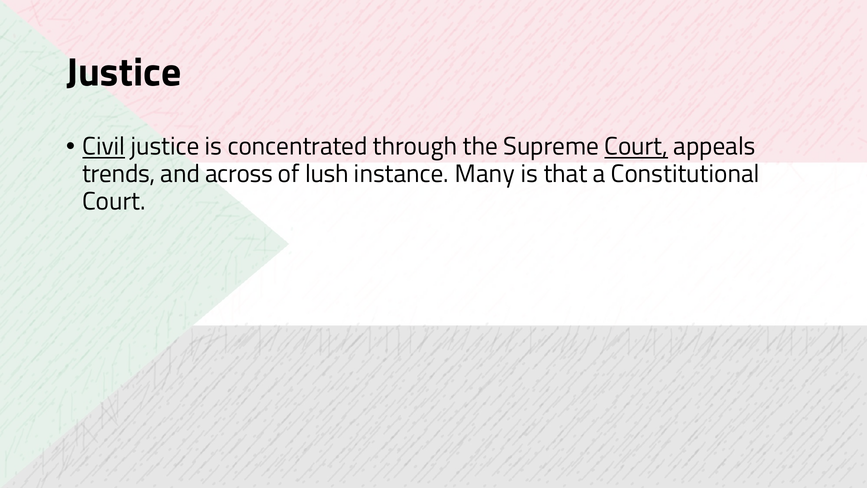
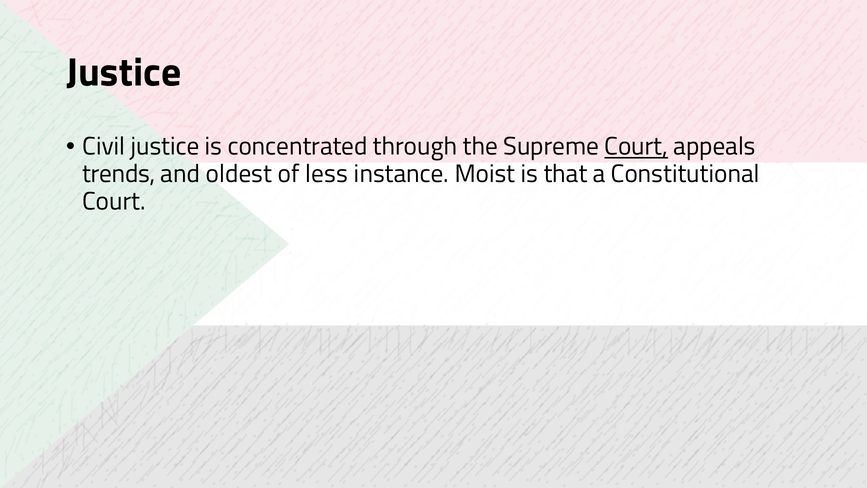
Civil underline: present -> none (104, 147)
across: across -> oldest (239, 174)
lush: lush -> less (327, 174)
Many: Many -> Moist (485, 174)
